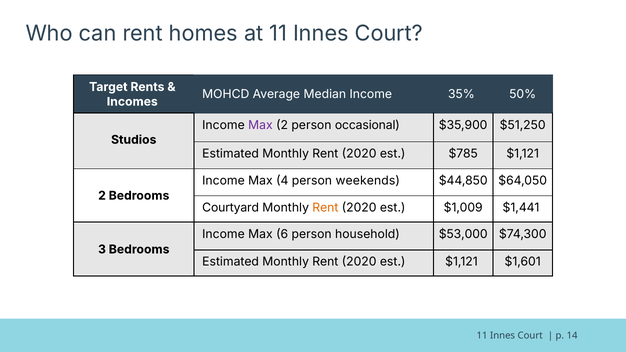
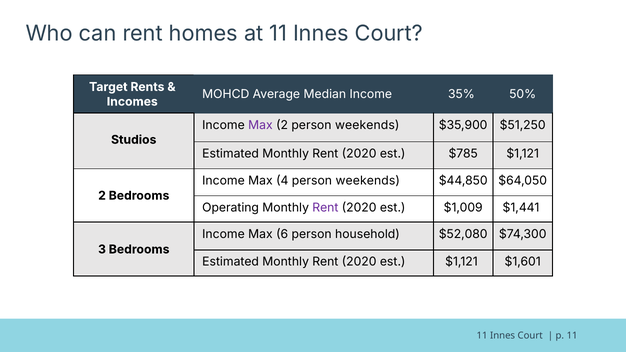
2 person occasional: occasional -> weekends (367, 125)
Courtyard: Courtyard -> Operating (231, 208)
Rent colour: orange -> purple (325, 208)
$53,000: $53,000 -> $52,080 (463, 234)
p 14: 14 -> 11 (572, 336)
